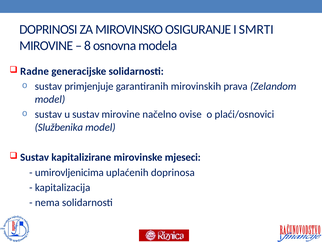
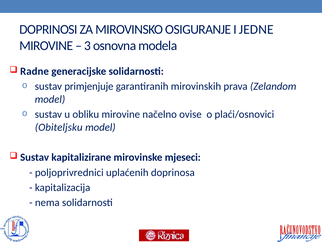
SMRTI: SMRTI -> JEDNE (256, 29)
8: 8 -> 3 (87, 45)
u sustav: sustav -> obliku (86, 114)
Službenika: Službenika -> Obiteljsku (59, 127)
umirovljenicima: umirovljenicima -> poljoprivrednici (69, 172)
